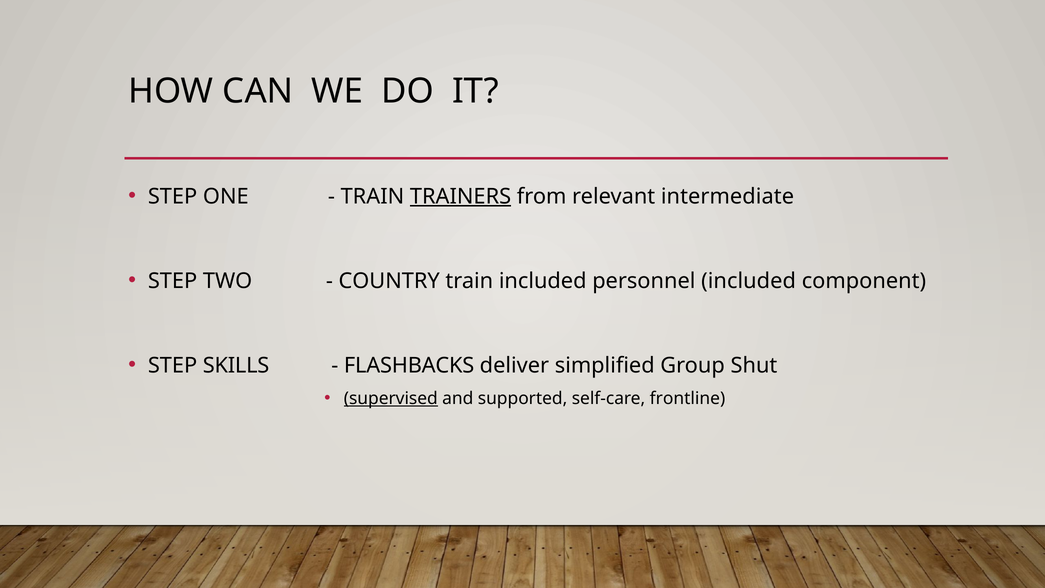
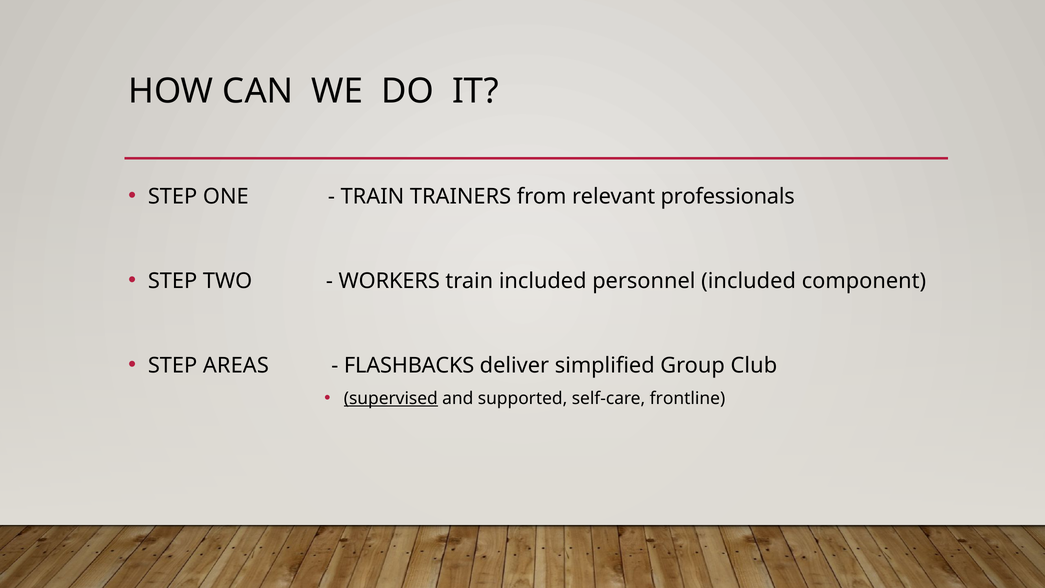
TRAINERS underline: present -> none (461, 196)
intermediate: intermediate -> professionals (728, 196)
COUNTRY: COUNTRY -> WORKERS (389, 281)
SKILLS: SKILLS -> AREAS (236, 365)
Shut: Shut -> Club (754, 365)
